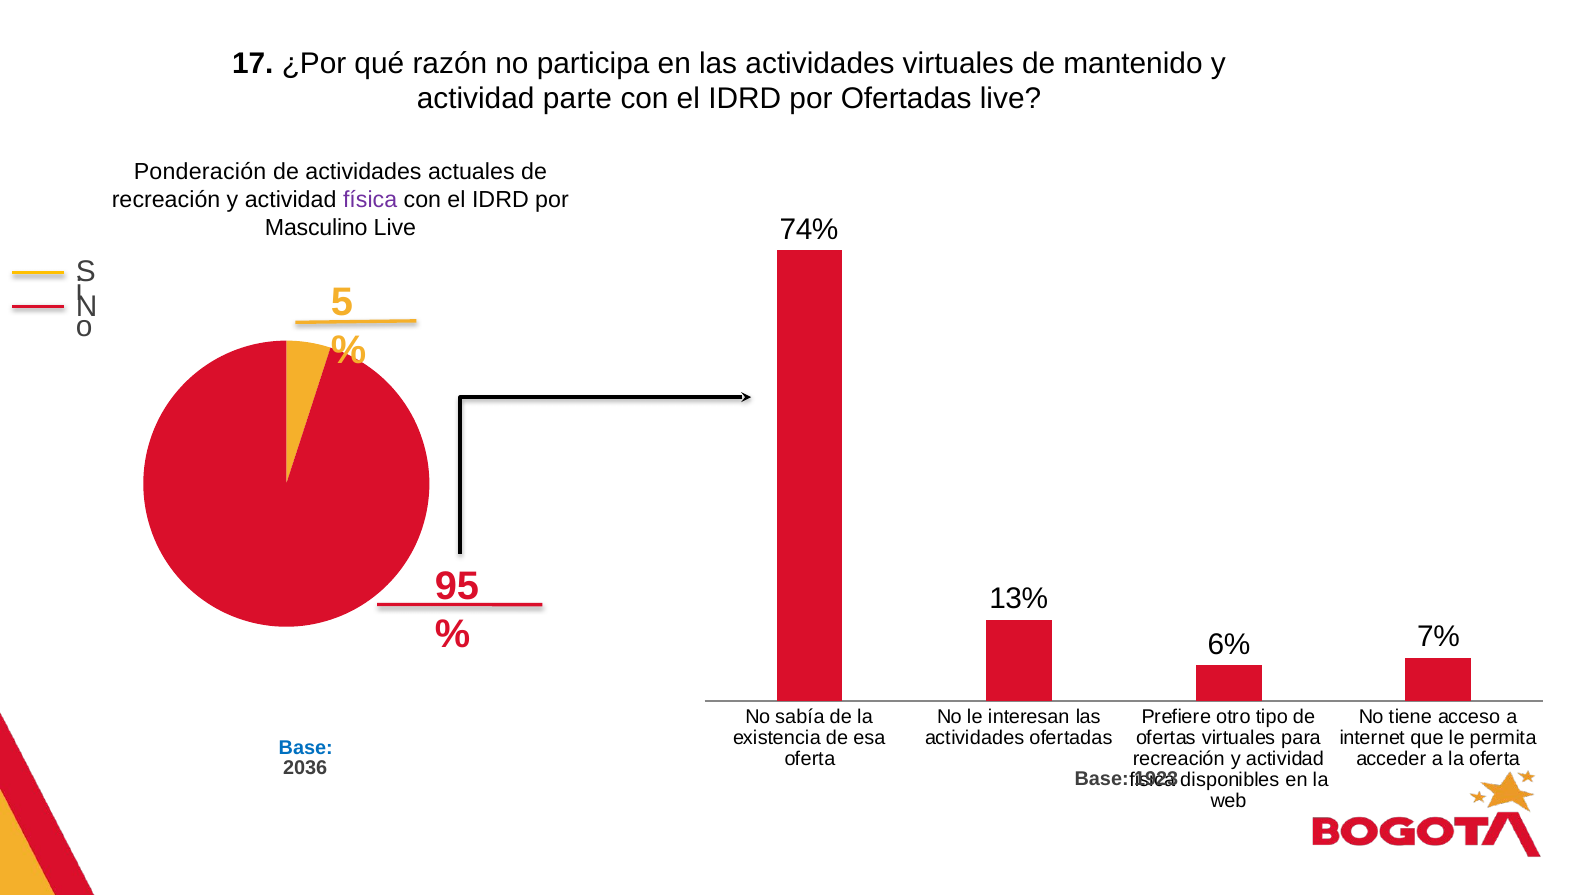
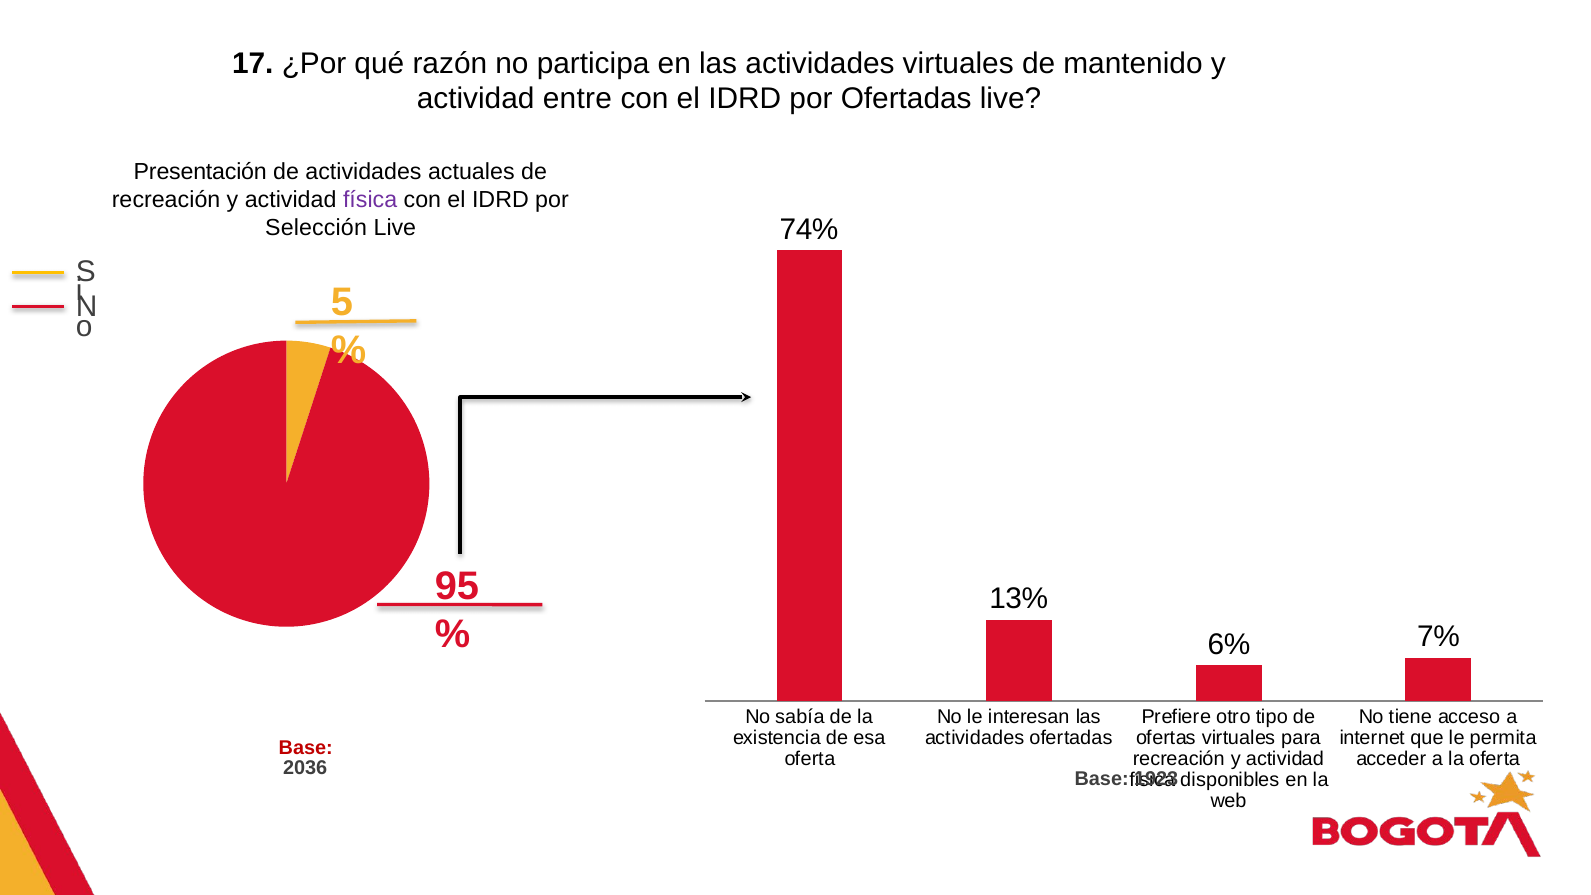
parte: parte -> entre (577, 99)
Ponderación: Ponderación -> Presentación (200, 172)
Masculino: Masculino -> Selección (316, 228)
Base colour: blue -> red (306, 748)
